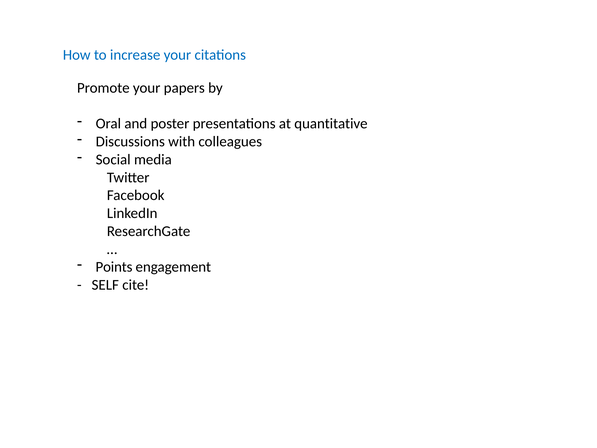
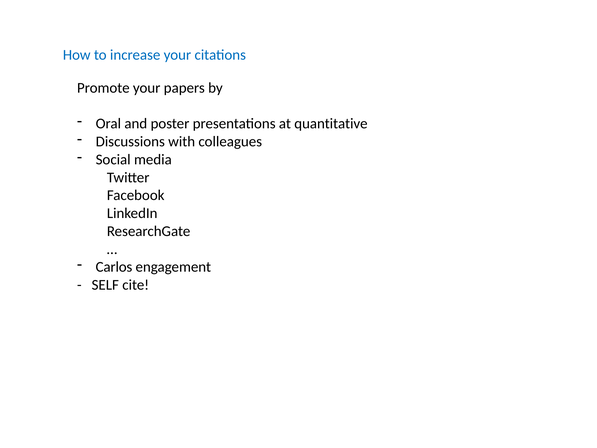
Points: Points -> Carlos (114, 267)
